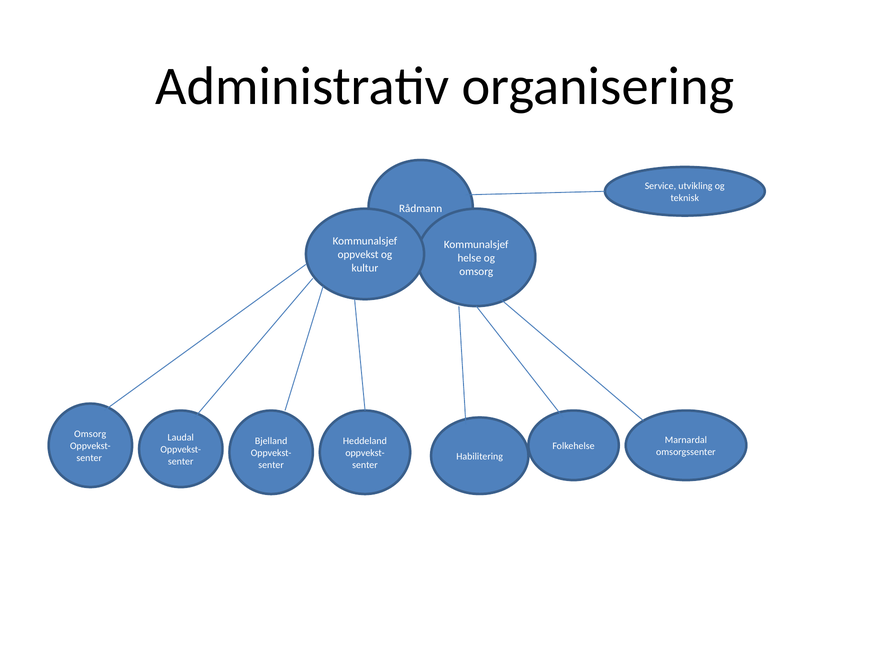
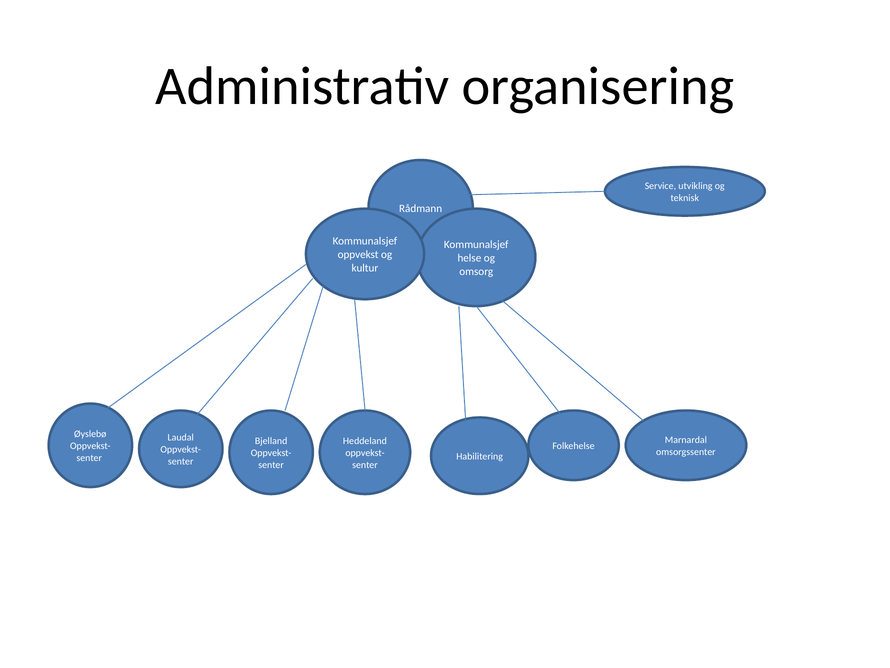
Omsorg: Omsorg -> Øyslebø (90, 434)
